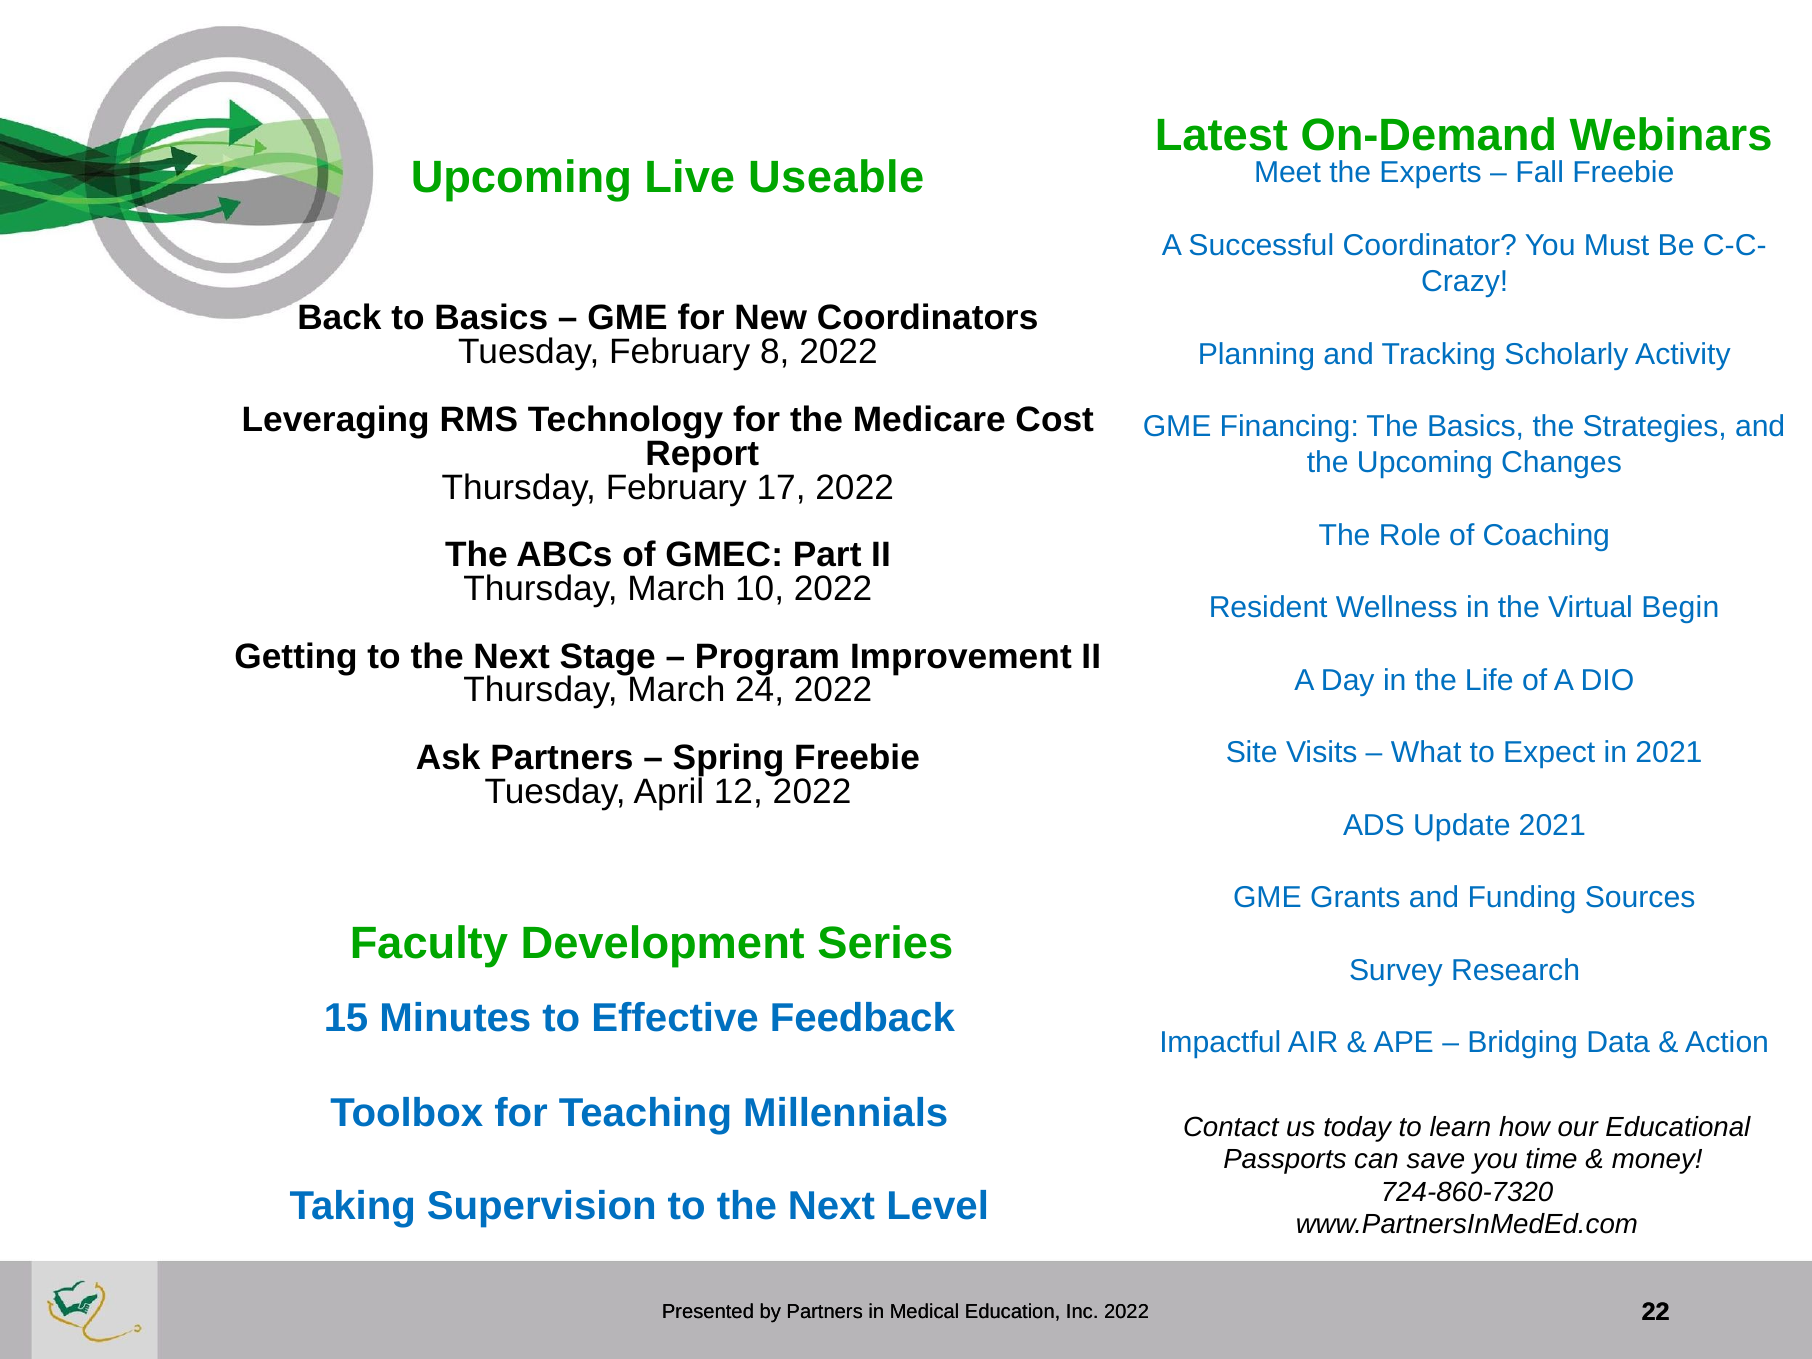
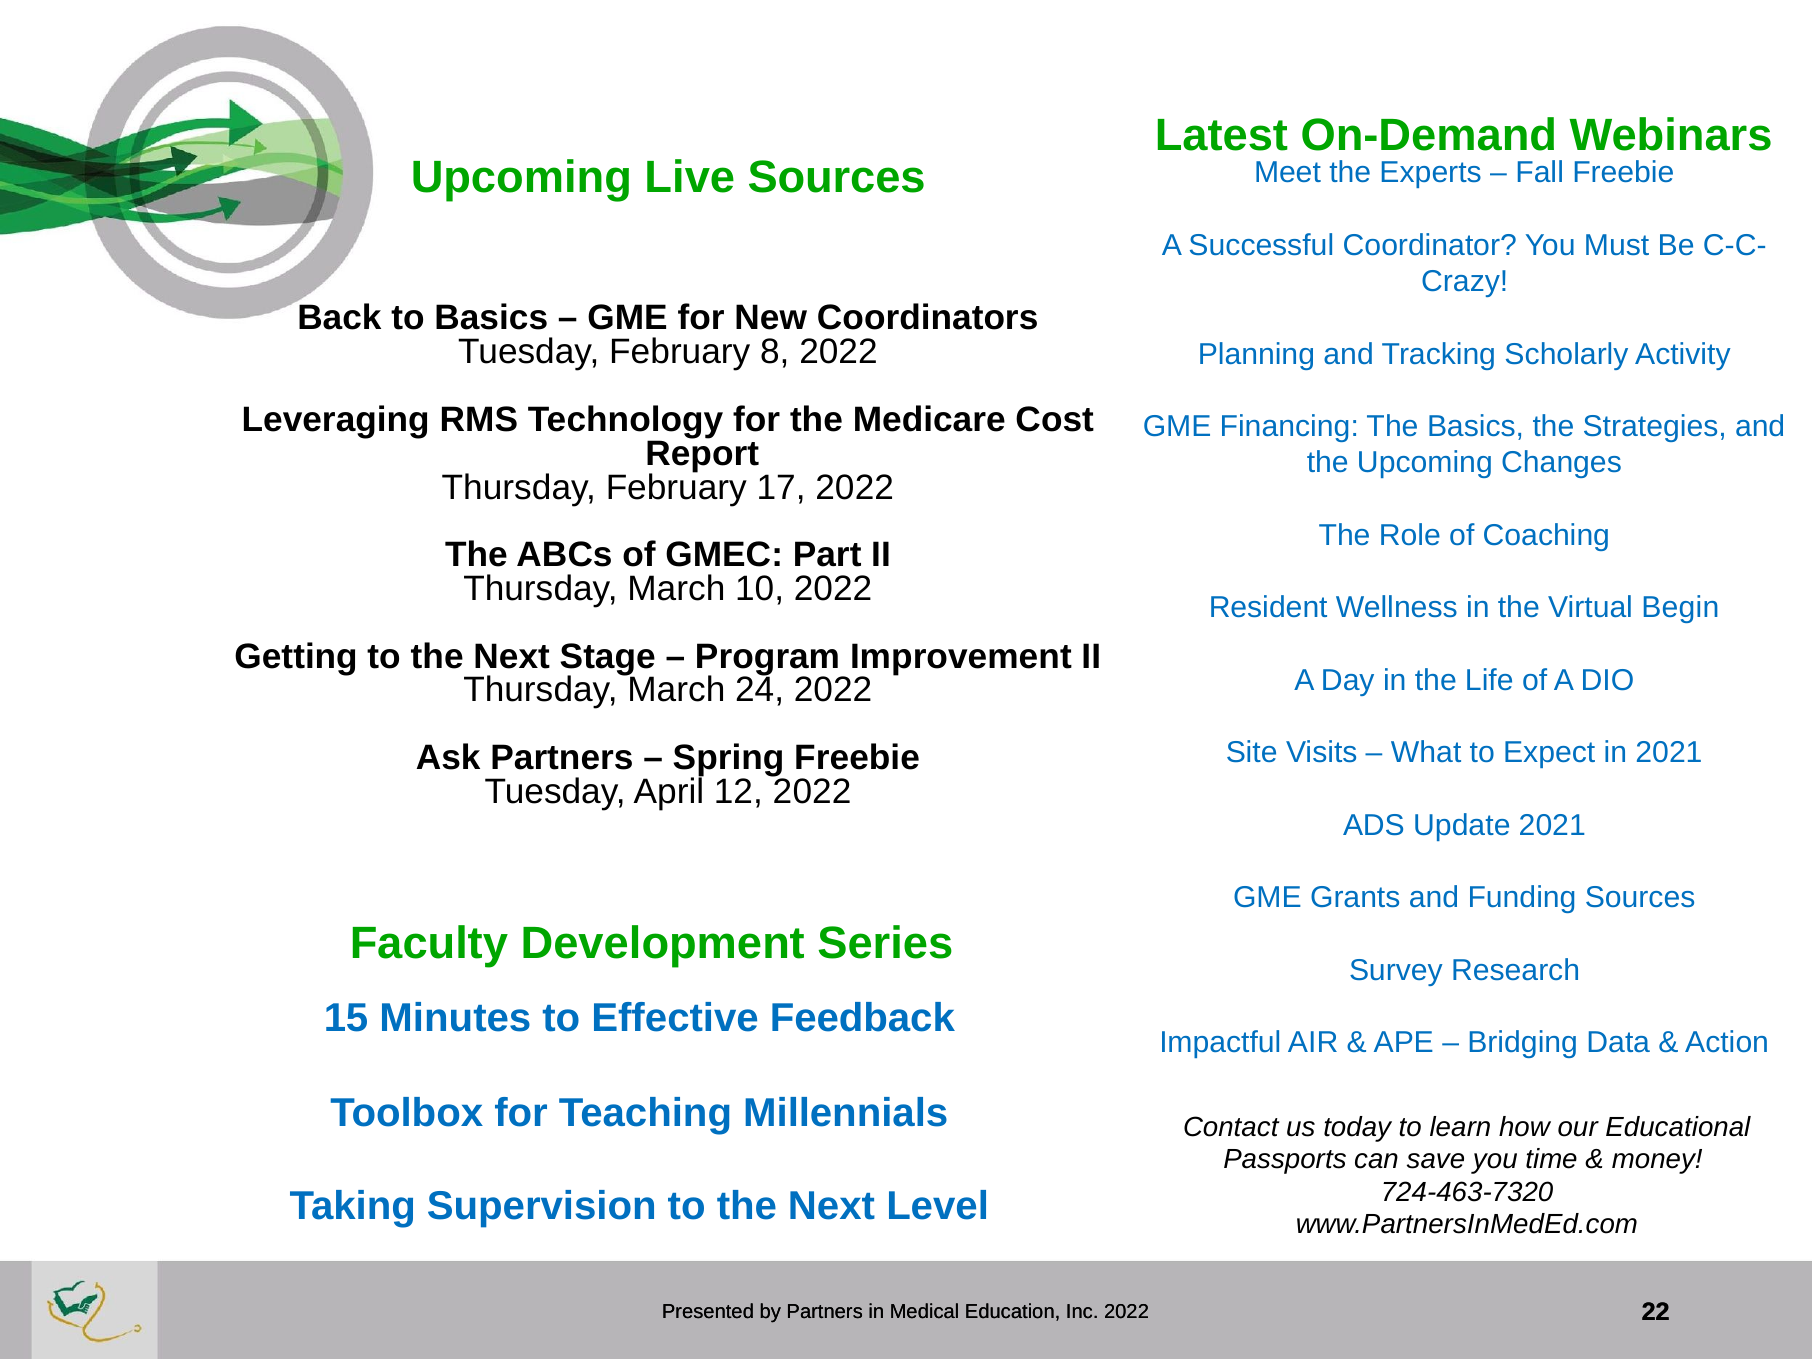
Live Useable: Useable -> Sources (837, 178)
724-860-7320: 724-860-7320 -> 724-463-7320 (1467, 1192)
